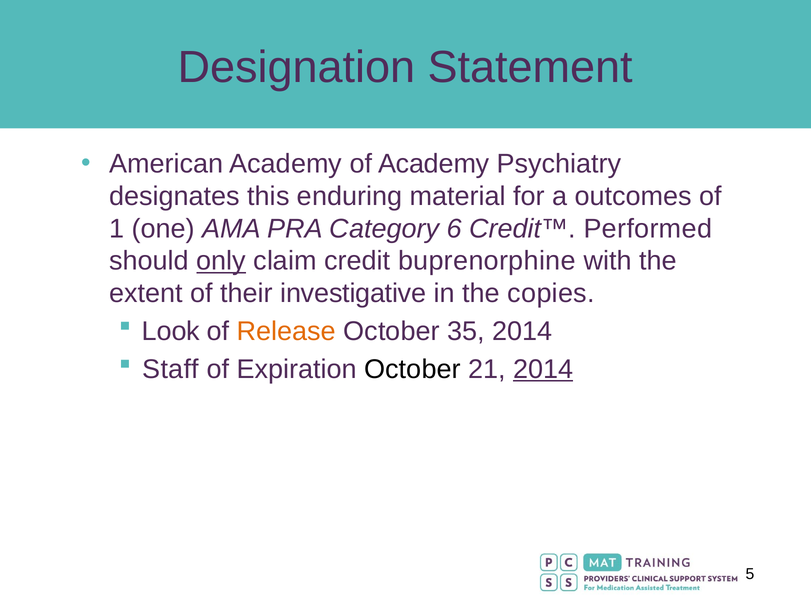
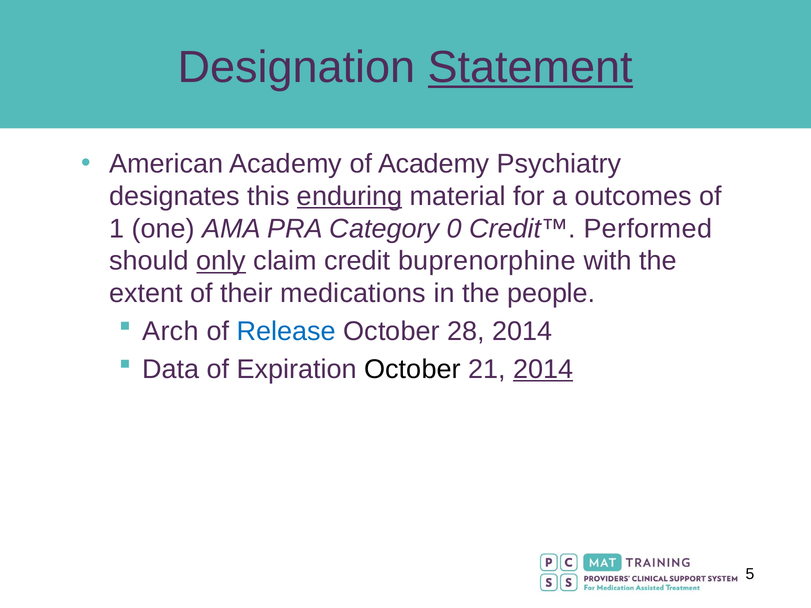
Statement underline: none -> present (530, 67)
enduring underline: none -> present (350, 196)
6: 6 -> 0 (454, 229)
investigative: investigative -> medications (353, 294)
copies: copies -> people (551, 294)
Look: Look -> Arch (171, 331)
Release colour: orange -> blue (286, 331)
35: 35 -> 28 (466, 331)
Staff: Staff -> Data (171, 369)
